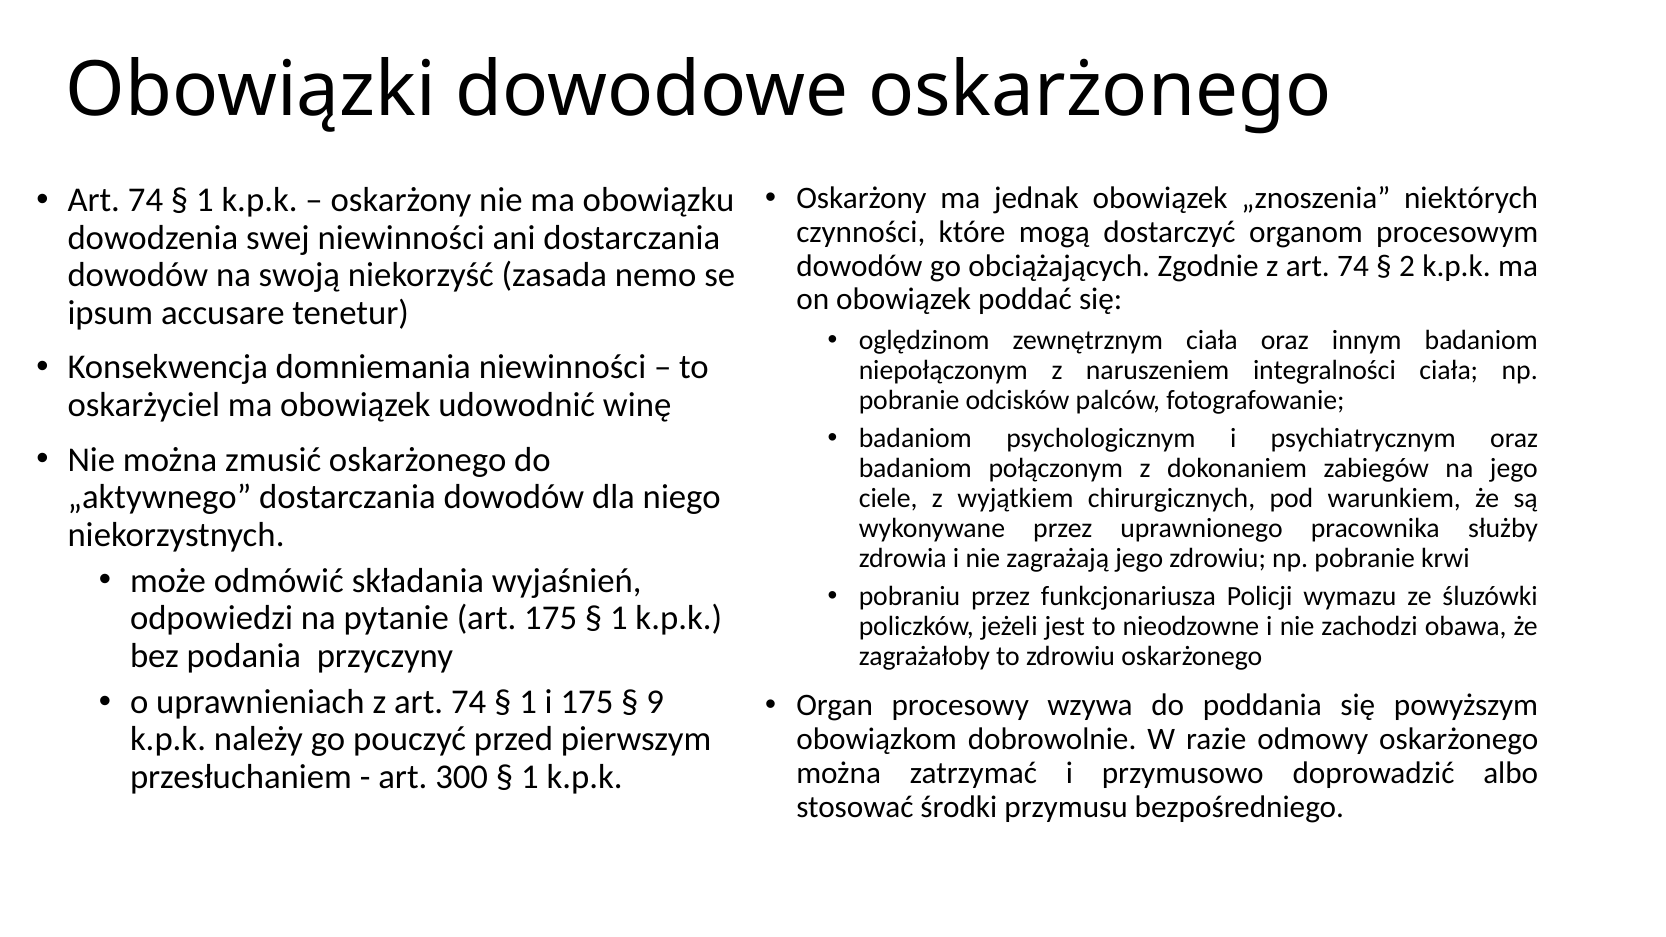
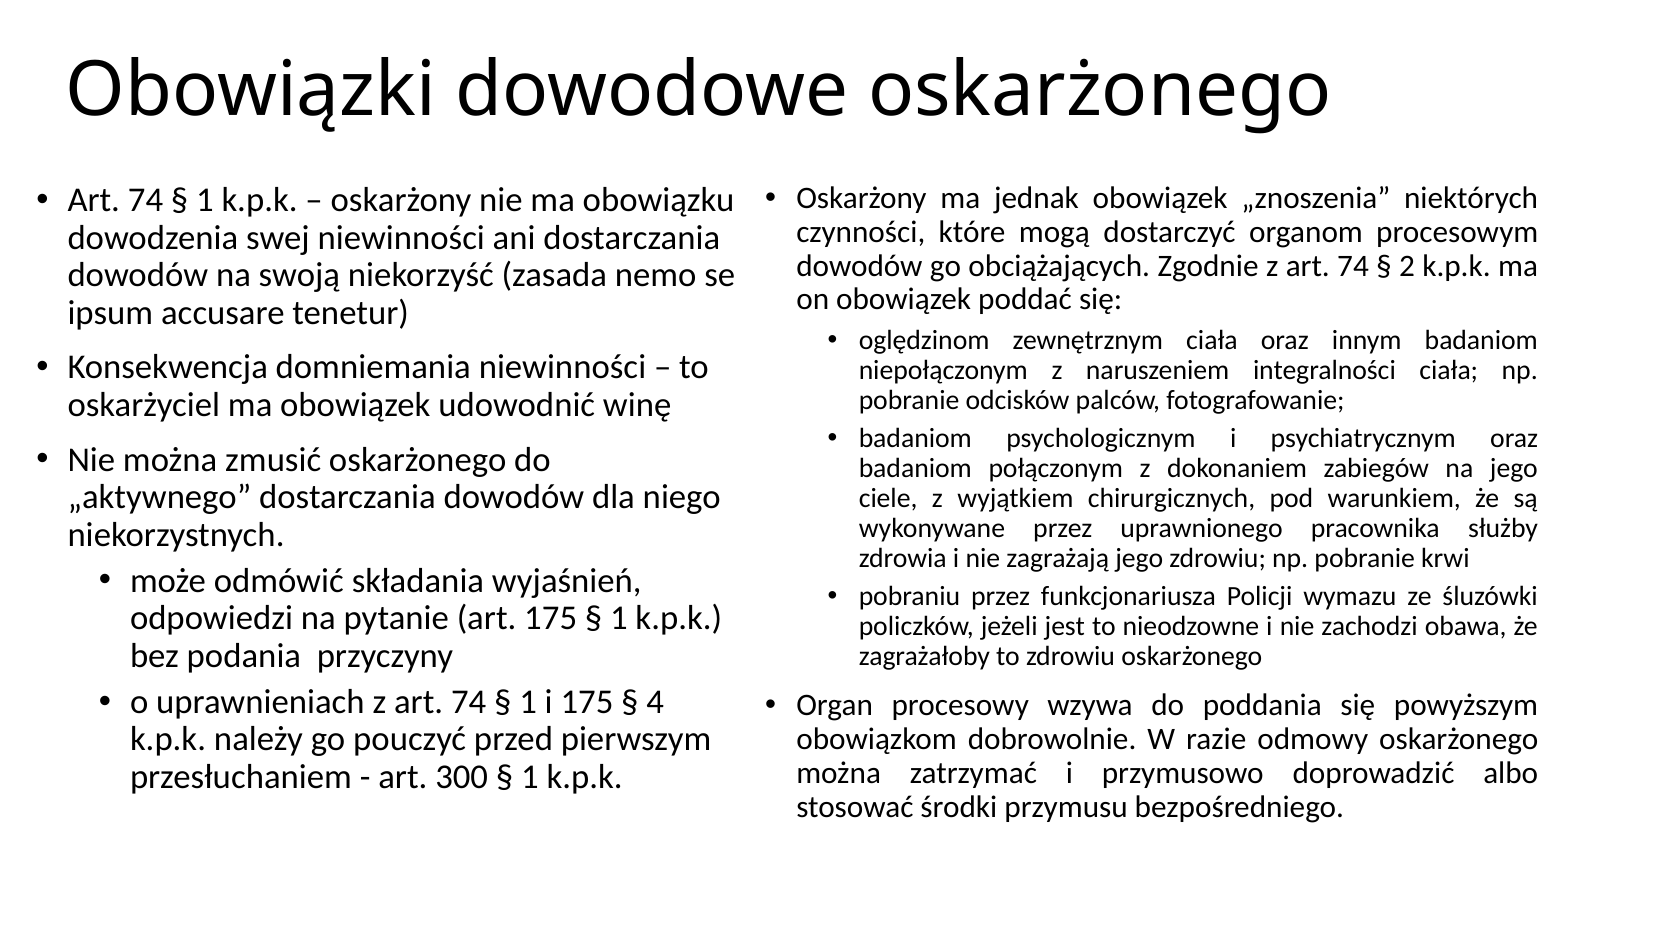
9: 9 -> 4 (655, 702)
